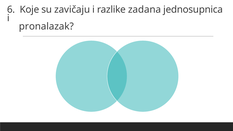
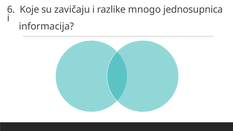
zadana: zadana -> mnogo (145, 10)
pronalazak: pronalazak -> informacija (46, 26)
